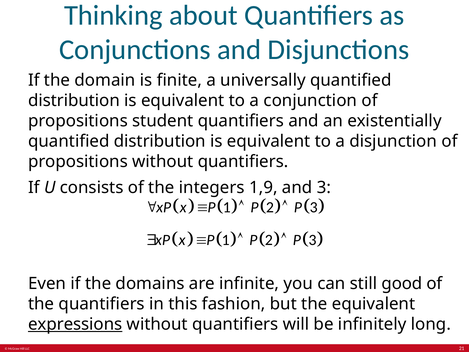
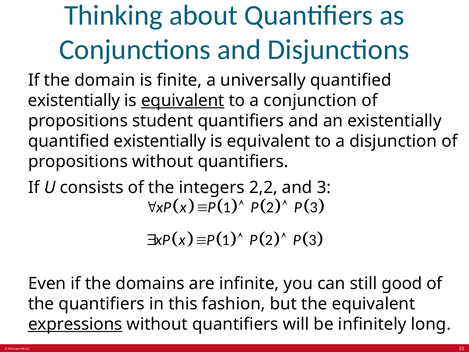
distribution: distribution -> existentially (74, 100)
equivalent underline: none -> present (183, 100)
distribution: distribution -> existentially (160, 141)
1,9: 1,9 -> 2,2 (263, 188)
